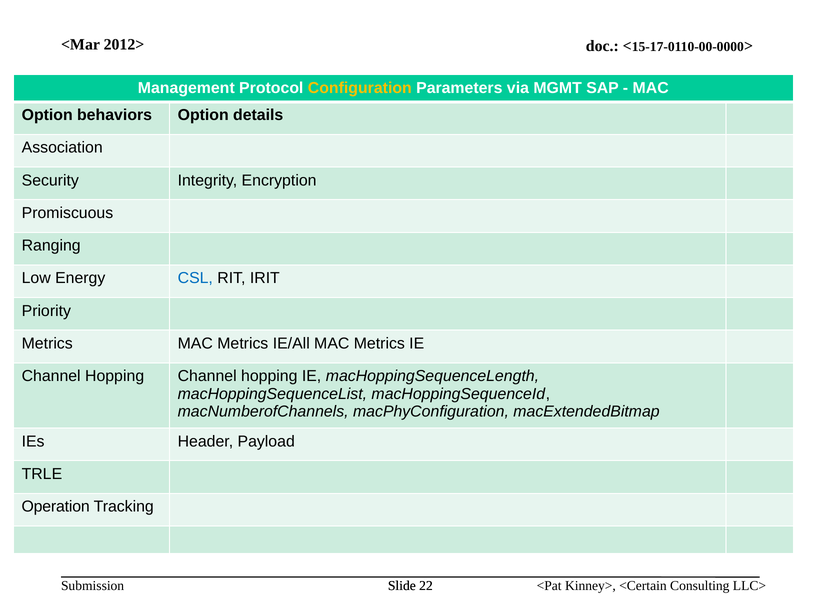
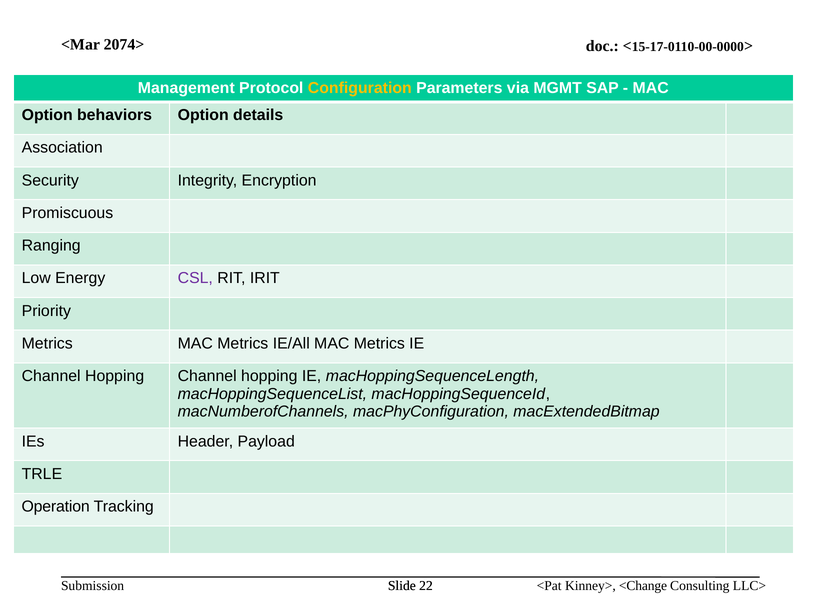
2012>: 2012> -> 2074> (124, 45)
CSL colour: blue -> purple (195, 278)
<Certain: <Certain -> <Change (643, 586)
